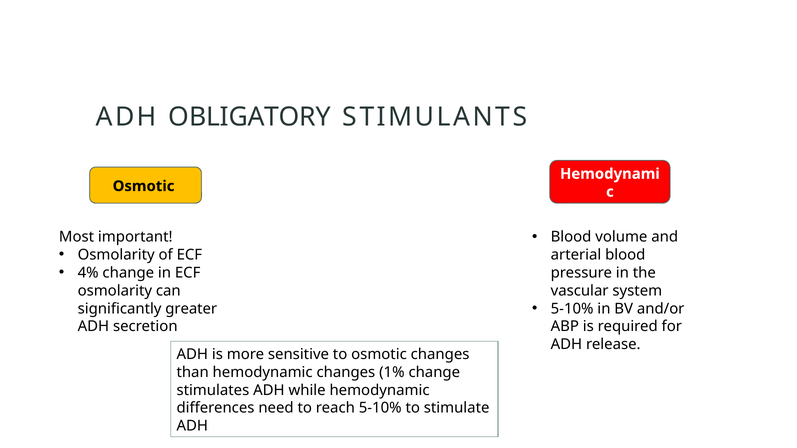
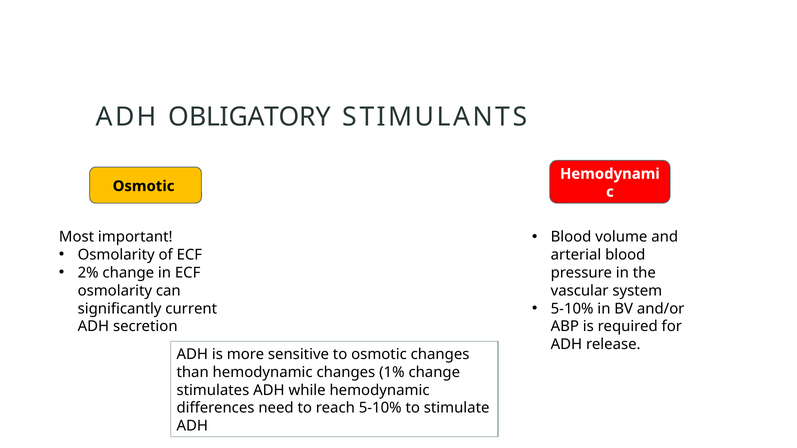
4%: 4% -> 2% (88, 273)
greater: greater -> current (191, 309)
